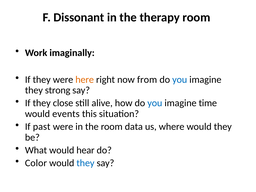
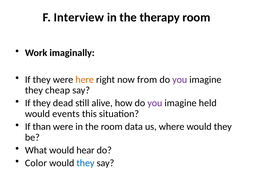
Dissonant: Dissonant -> Interview (79, 17)
you colour: blue -> purple (180, 80)
strong: strong -> cheap (58, 90)
close: close -> dead (63, 103)
you colour: blue -> purple (155, 103)
time: time -> held (208, 103)
past: past -> than (42, 127)
